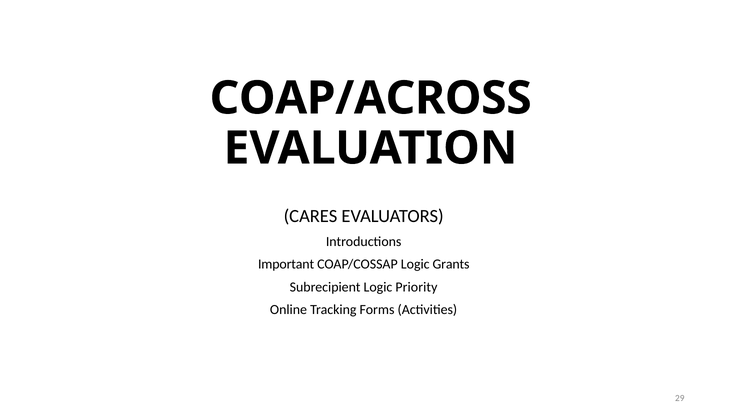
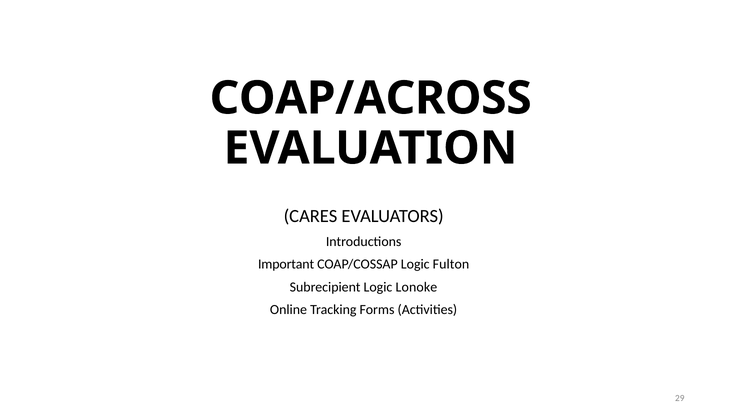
Grants: Grants -> Fulton (451, 264)
Priority: Priority -> Lonoke (416, 287)
